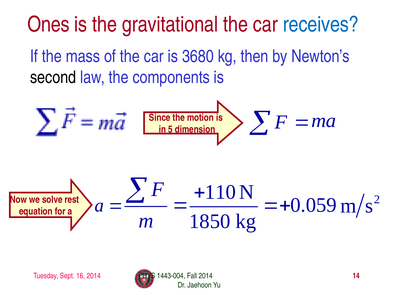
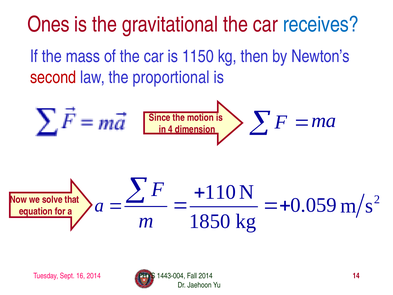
3680: 3680 -> 1150 (198, 56)
second colour: black -> red (53, 77)
components: components -> proportional (171, 77)
5: 5 -> 4 (170, 129)
rest: rest -> that (72, 199)
